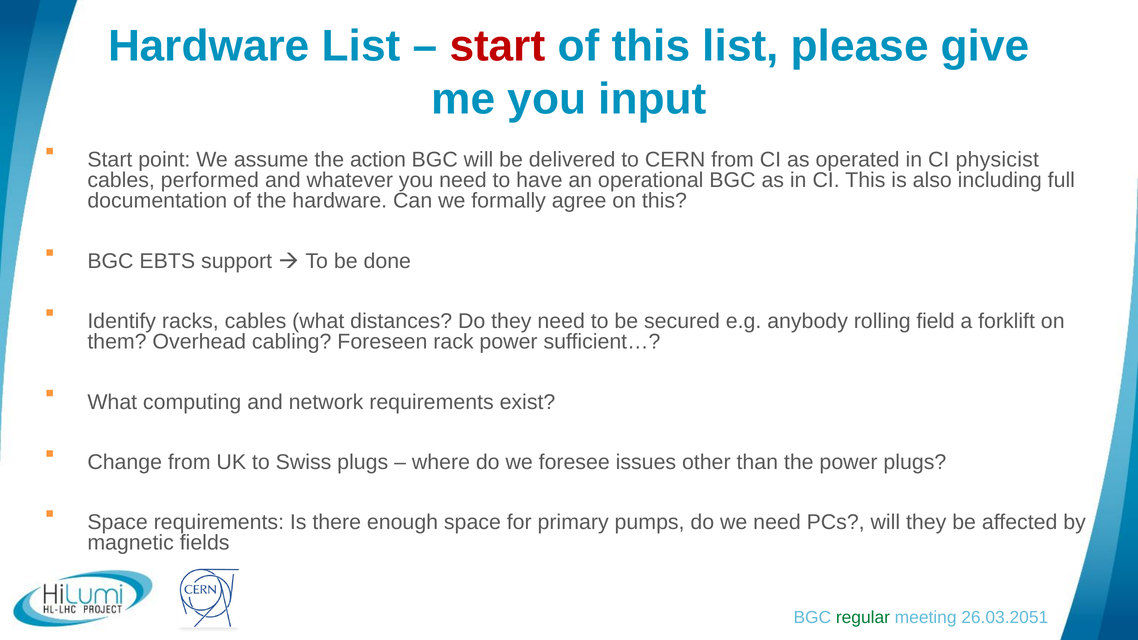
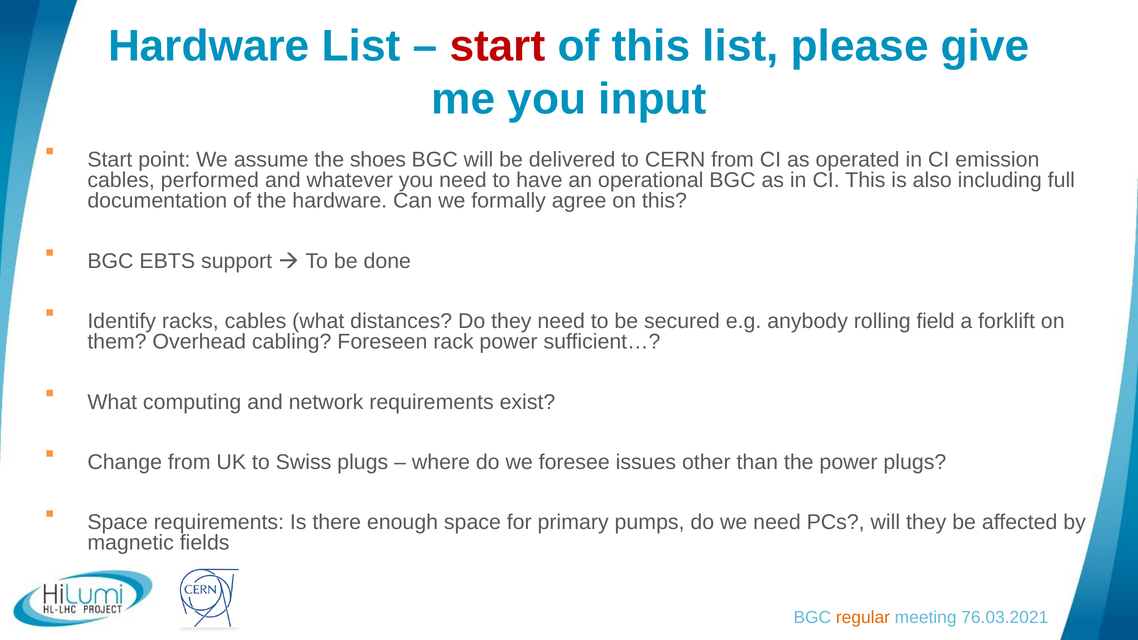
action: action -> shoes (378, 160)
physicist: physicist -> emission (997, 160)
regular colour: green -> orange (863, 618)
26.03.2051: 26.03.2051 -> 76.03.2021 (1005, 618)
